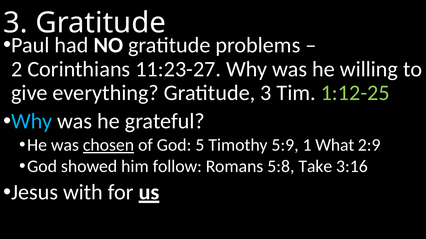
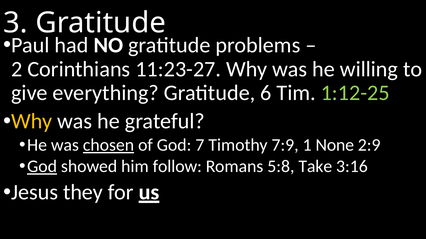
Gratitude 3: 3 -> 6 (266, 93)
Why colour: light blue -> yellow (32, 122)
5: 5 -> 7 (200, 145)
5:9: 5:9 -> 7:9 (285, 145)
What: What -> None (335, 145)
God underline: none -> present (42, 167)
with: with -> they (83, 193)
